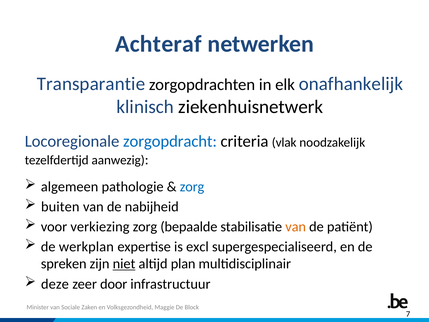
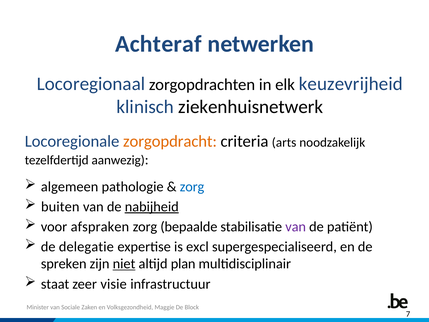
Transparantie: Transparantie -> Locoregionaal (91, 84)
onafhankelijk: onafhankelijk -> keuzevrijheid (351, 84)
zorgopdracht colour: blue -> orange (170, 141)
vlak: vlak -> arts (284, 143)
nabijheid underline: none -> present (152, 207)
verkiezing: verkiezing -> afspraken (100, 227)
van colour: orange -> purple (296, 227)
werkplan: werkplan -> delegatie (86, 247)
deze: deze -> staat (55, 284)
door: door -> visie (114, 284)
